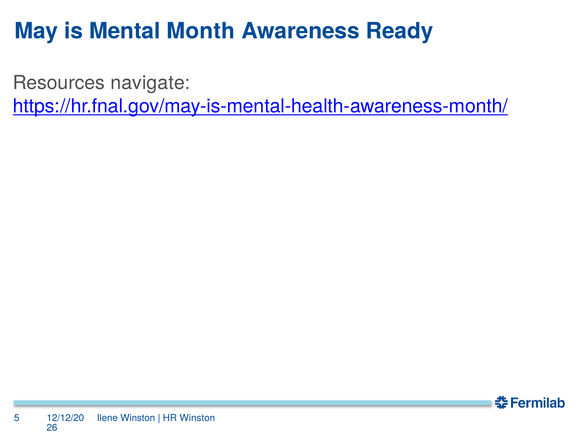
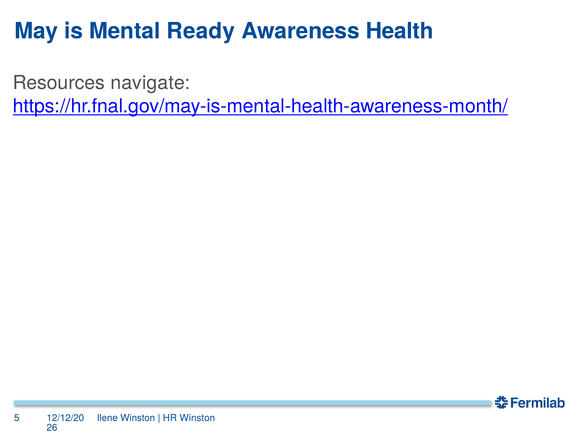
Month: Month -> Ready (201, 31)
Ready: Ready -> Health (400, 31)
